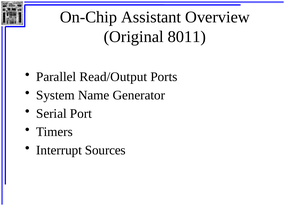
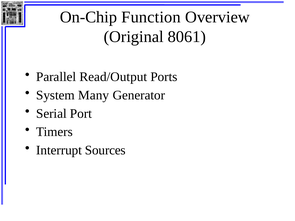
Assistant: Assistant -> Function (151, 17)
8011: 8011 -> 8061 (187, 37)
Name: Name -> Many (94, 95)
